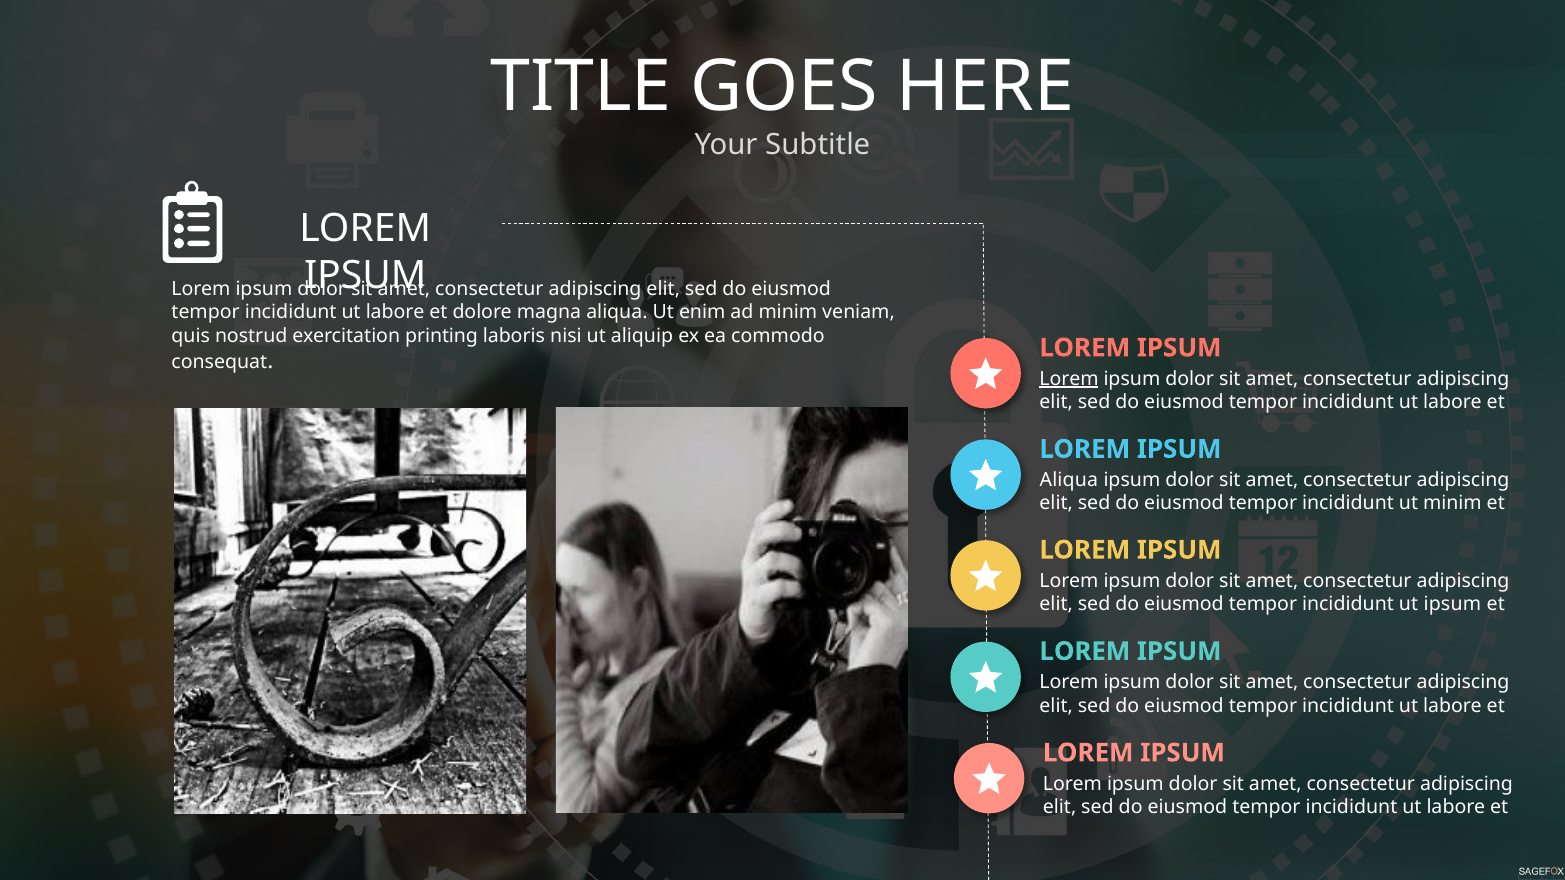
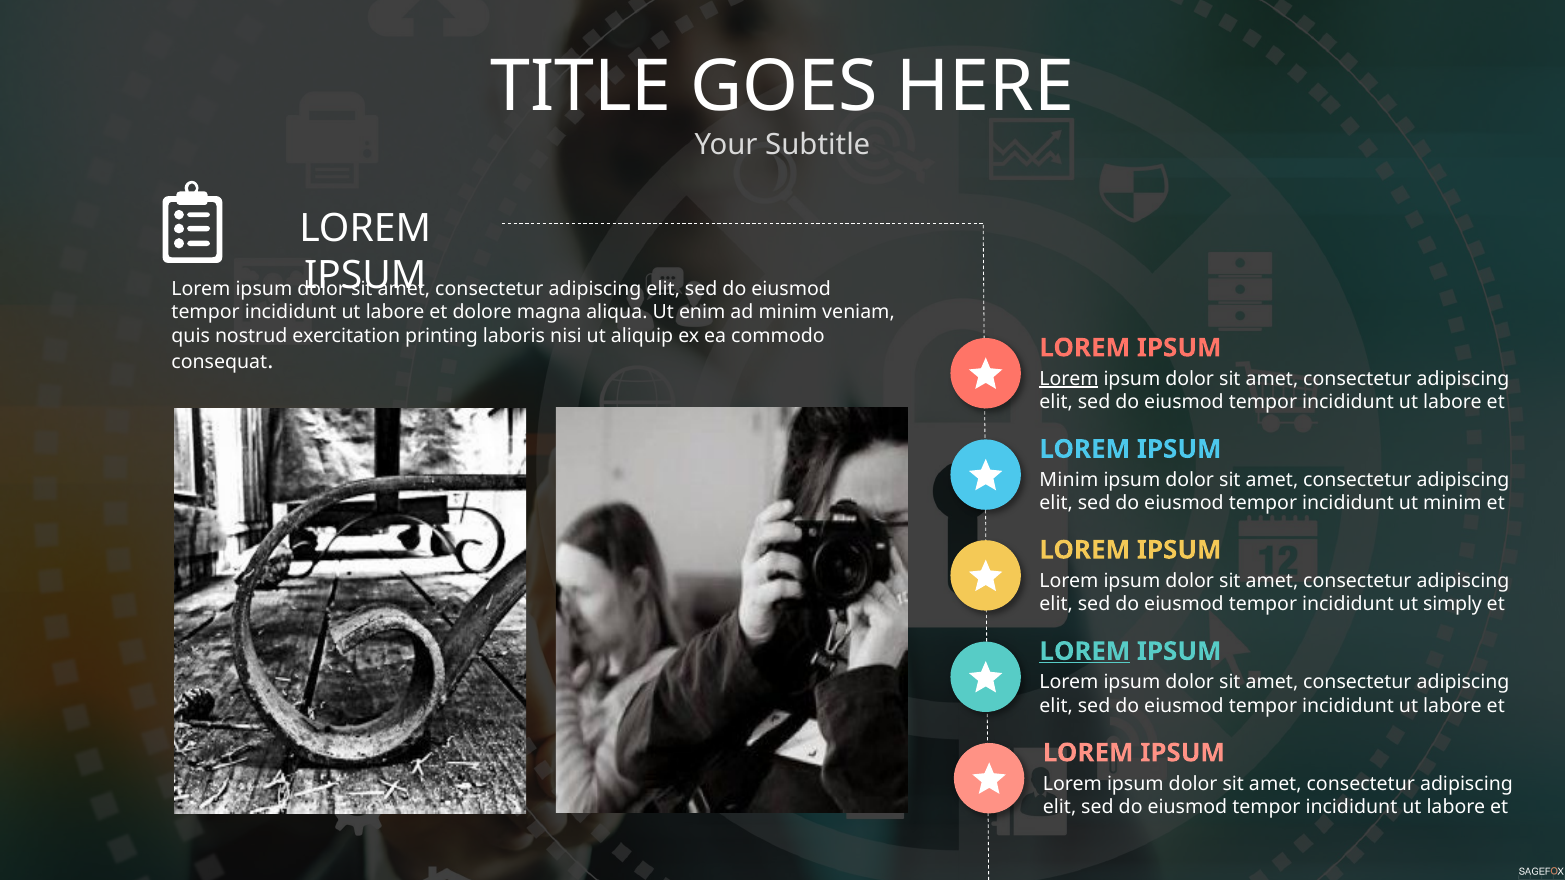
Aliqua: Aliqua -> Minim (1069, 480)
ut ipsum: ipsum -> simply (1453, 604)
LOREM underline: none -> present (1085, 652)
